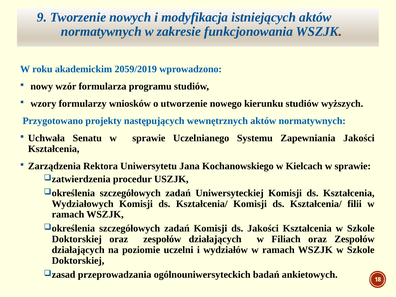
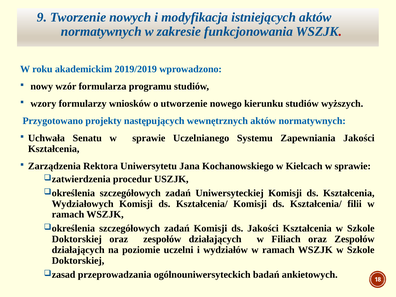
2059/2019: 2059/2019 -> 2019/2019 (136, 69)
